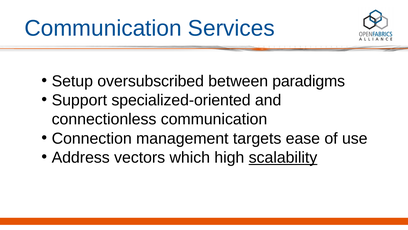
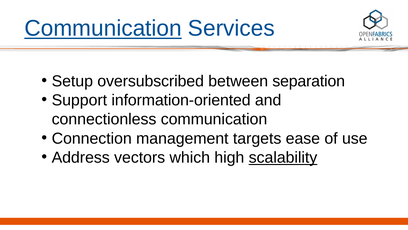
Communication underline: none -> present (103, 28)
paradigms: paradigms -> separation (309, 81)
specialized-oriented: specialized-oriented -> information-oriented (181, 100)
